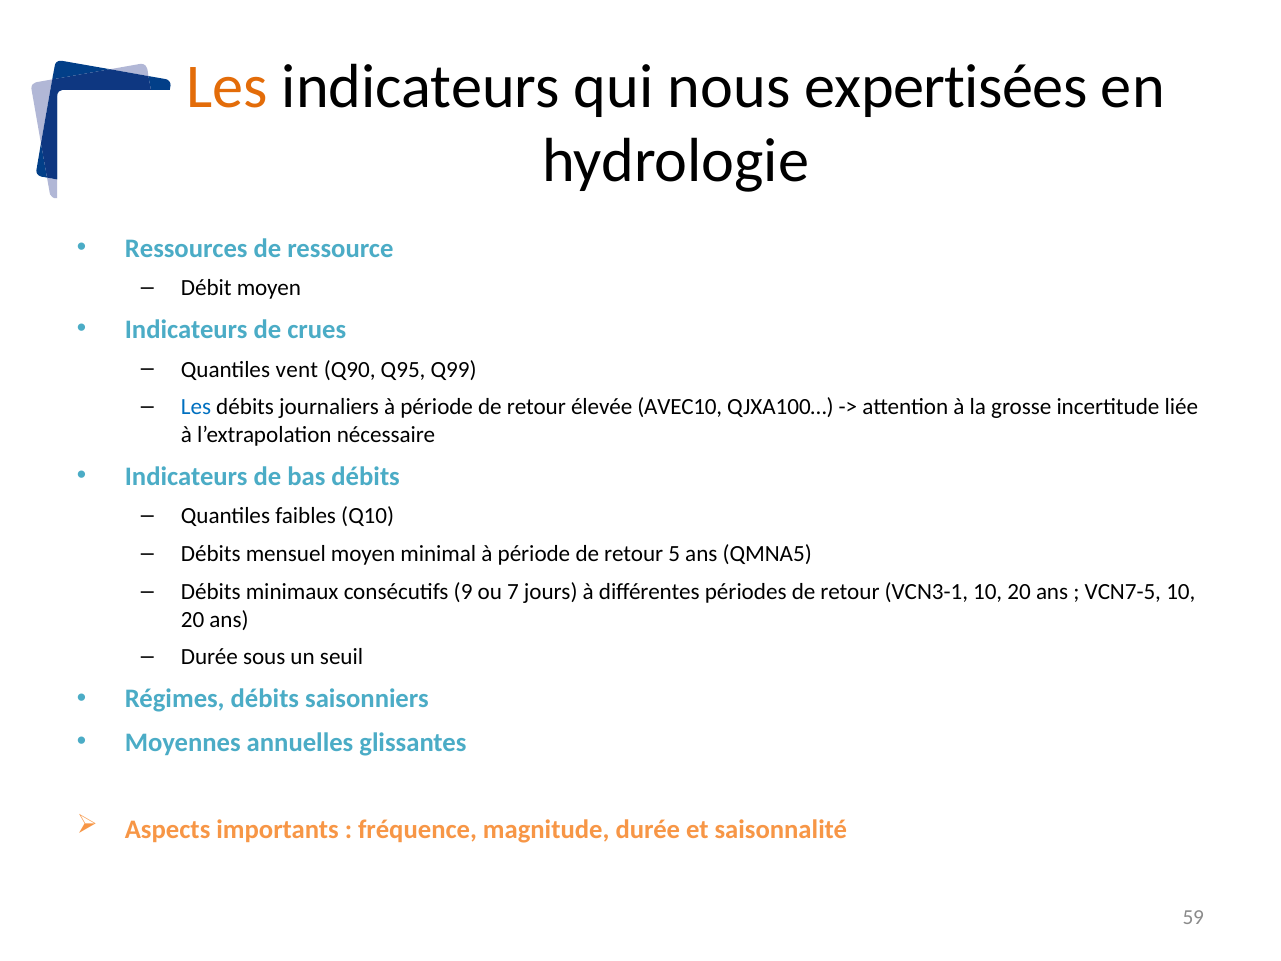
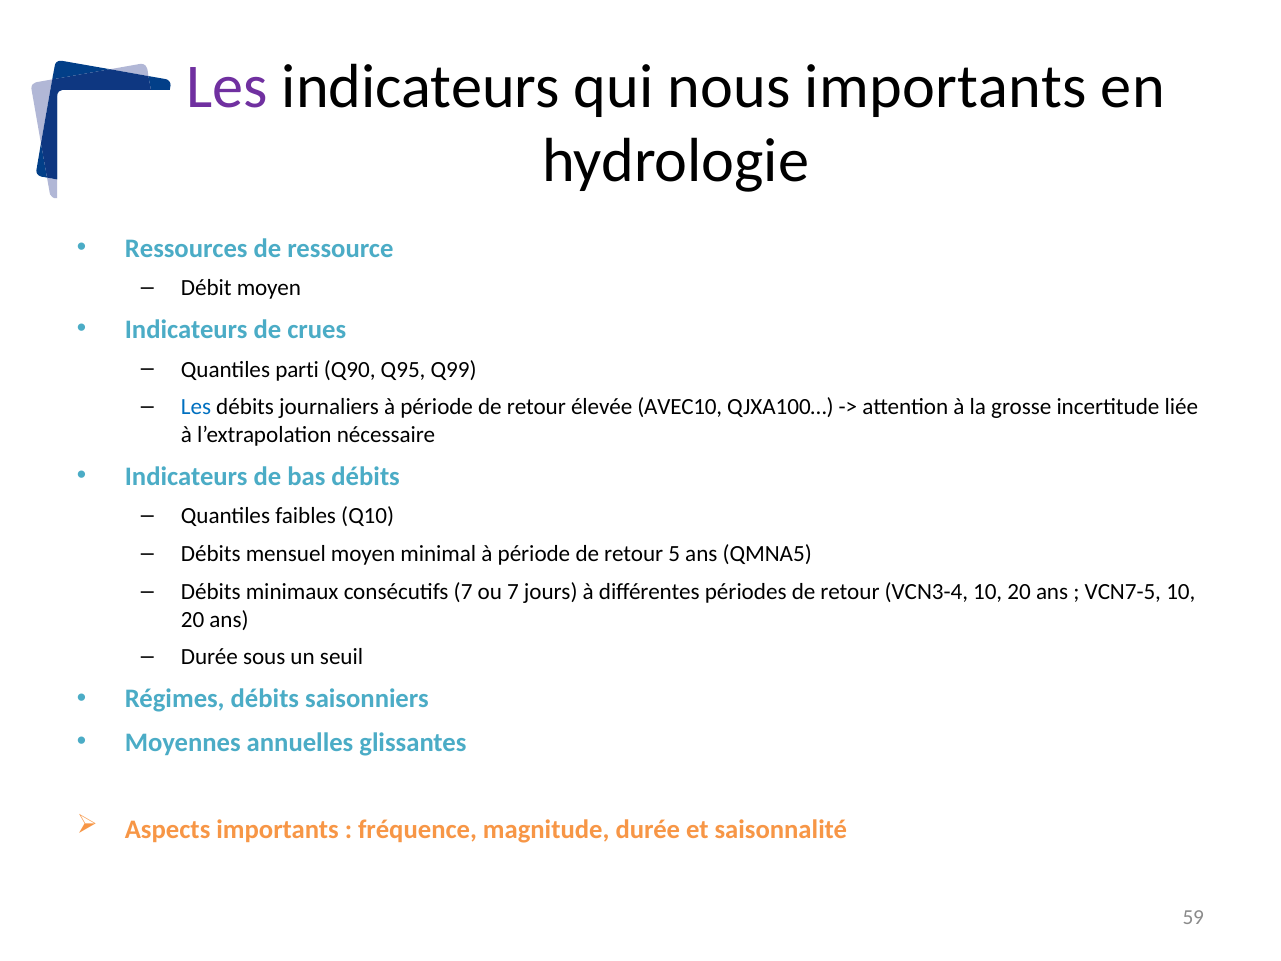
Les colour: orange -> purple (227, 87)
nous expertisées: expertisées -> importants (946, 87)
vent: vent -> parti (297, 369)
consécutifs 9: 9 -> 7 (463, 592)
VCN3-1: VCN3-1 -> VCN3-4 (926, 592)
